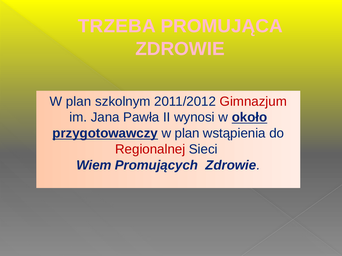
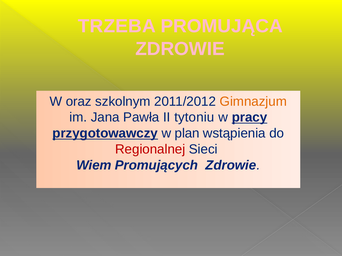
plan: plan -> oraz (79, 102)
Gimnazjum colour: red -> orange (253, 102)
wynosi: wynosi -> tytoniu (194, 118)
około: około -> pracy (249, 118)
